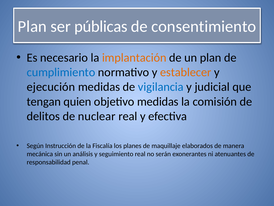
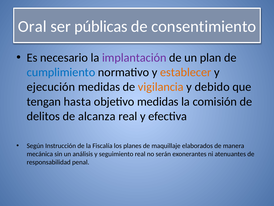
Plan: Plan -> Oral (32, 26)
implantación colour: orange -> purple (134, 57)
vigilancia colour: blue -> orange (161, 87)
judicial: judicial -> debido (212, 87)
quien: quien -> hasta (77, 101)
nuclear: nuclear -> alcanza (97, 116)
